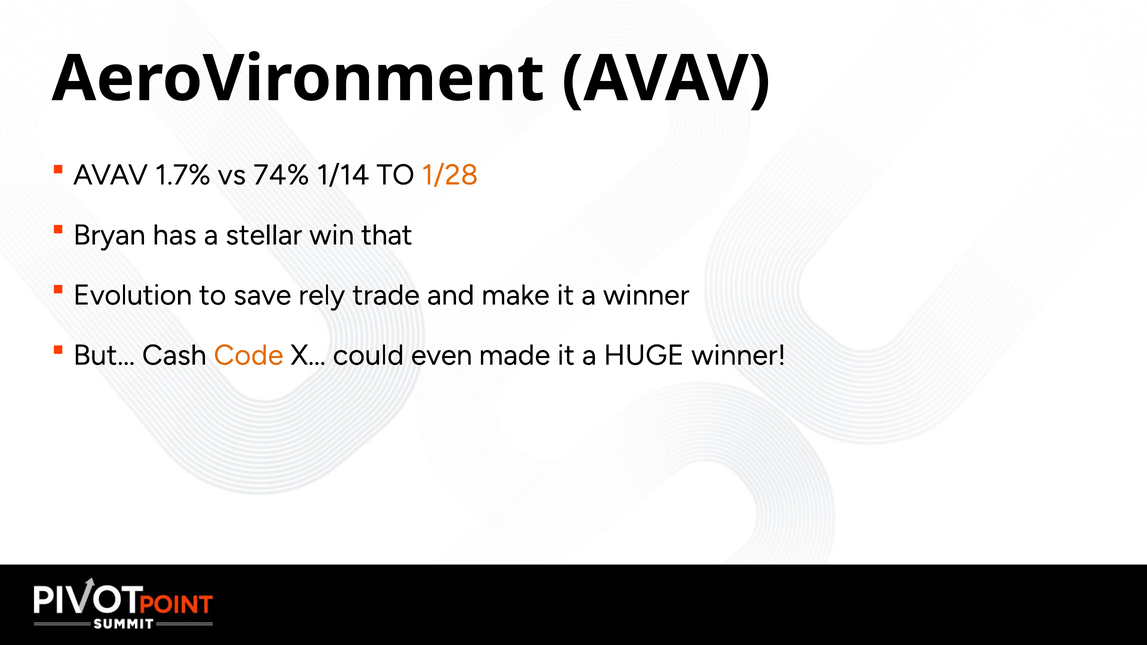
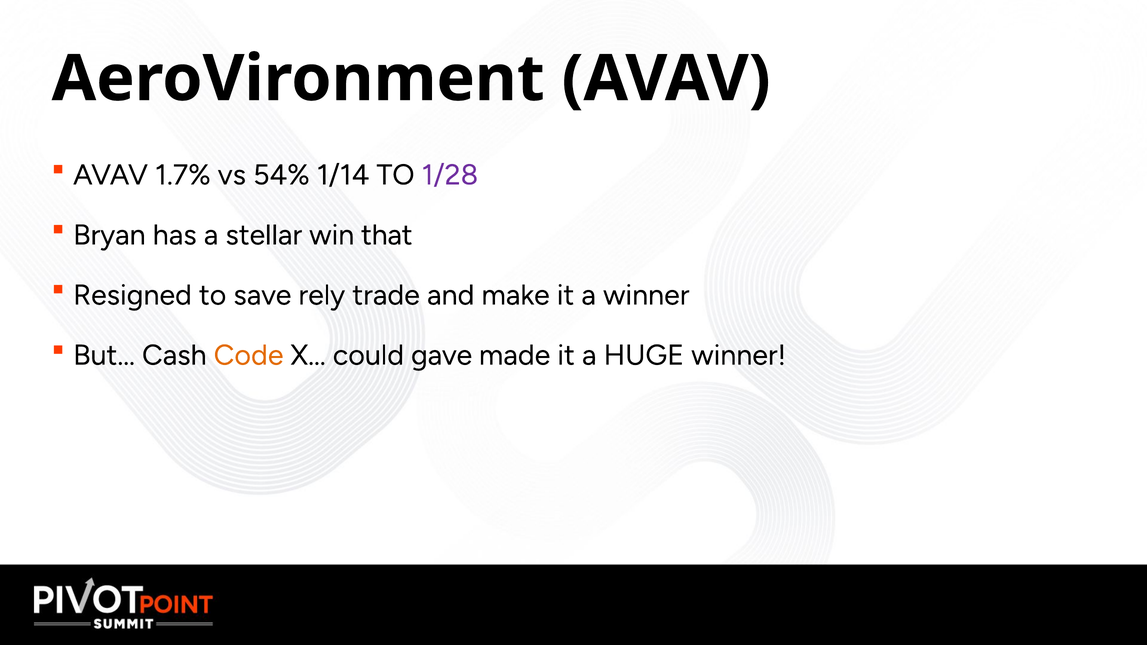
74%: 74% -> 54% (281, 175)
1/28 colour: orange -> purple (450, 175)
Evolution: Evolution -> Resigned (132, 295)
even: even -> gave (442, 355)
